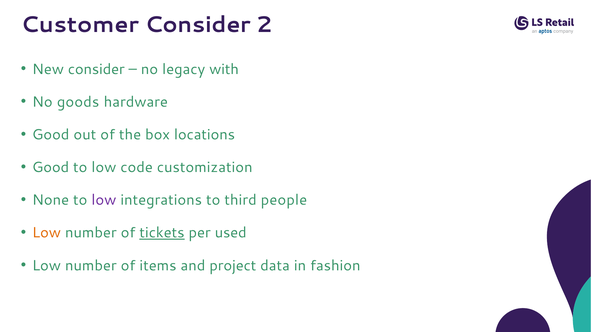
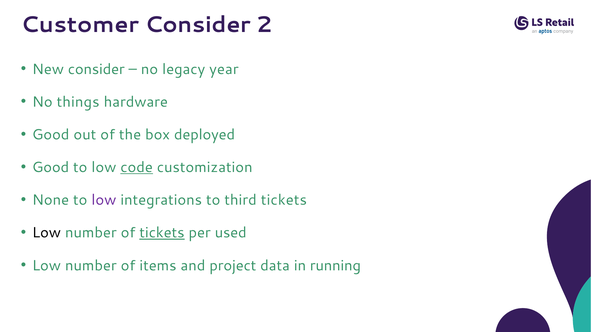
with: with -> year (224, 69)
goods: goods -> things (78, 102)
locations: locations -> deployed (205, 135)
code underline: none -> present (137, 168)
third people: people -> tickets (284, 200)
Low colour: orange -> black (46, 233)
fashion: fashion -> running (335, 266)
